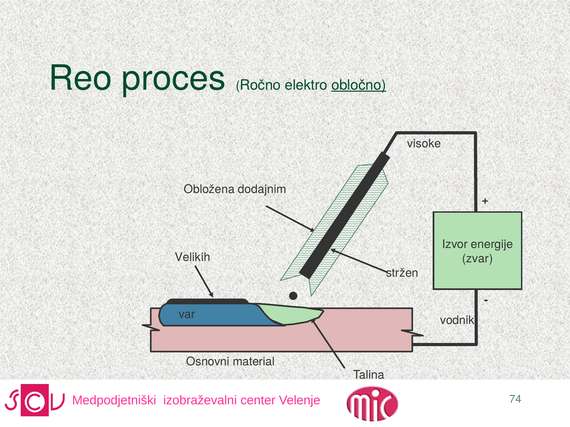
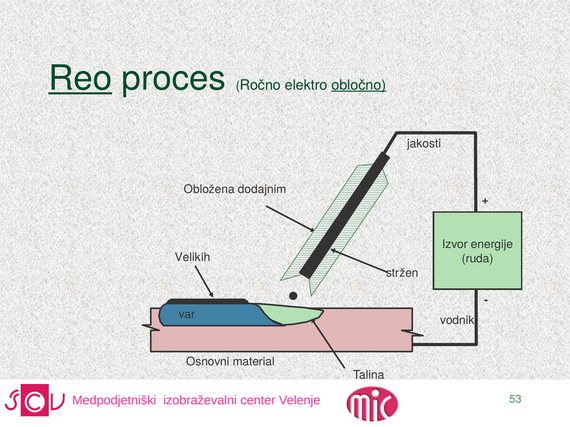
Reo underline: none -> present (80, 78)
visoke: visoke -> jakosti (424, 144)
zvar: zvar -> ruda (478, 259)
74: 74 -> 53 (515, 400)
